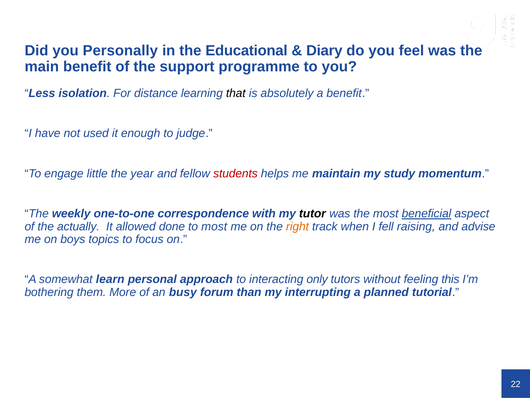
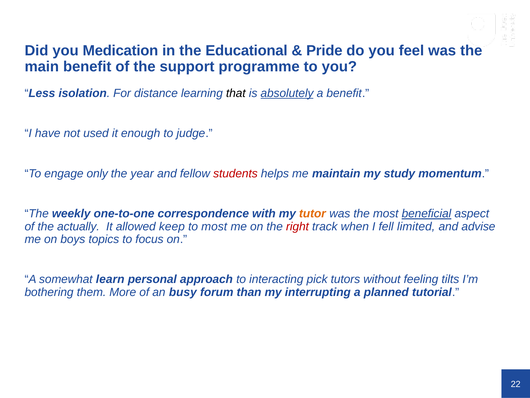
Personally: Personally -> Medication (120, 51)
Diary: Diary -> Pride (324, 51)
absolutely underline: none -> present (287, 93)
little: little -> only (97, 173)
tutor colour: black -> orange (312, 213)
done: done -> keep (172, 226)
right colour: orange -> red (297, 226)
raising: raising -> limited (416, 226)
only: only -> pick (317, 279)
this: this -> tilts (450, 279)
